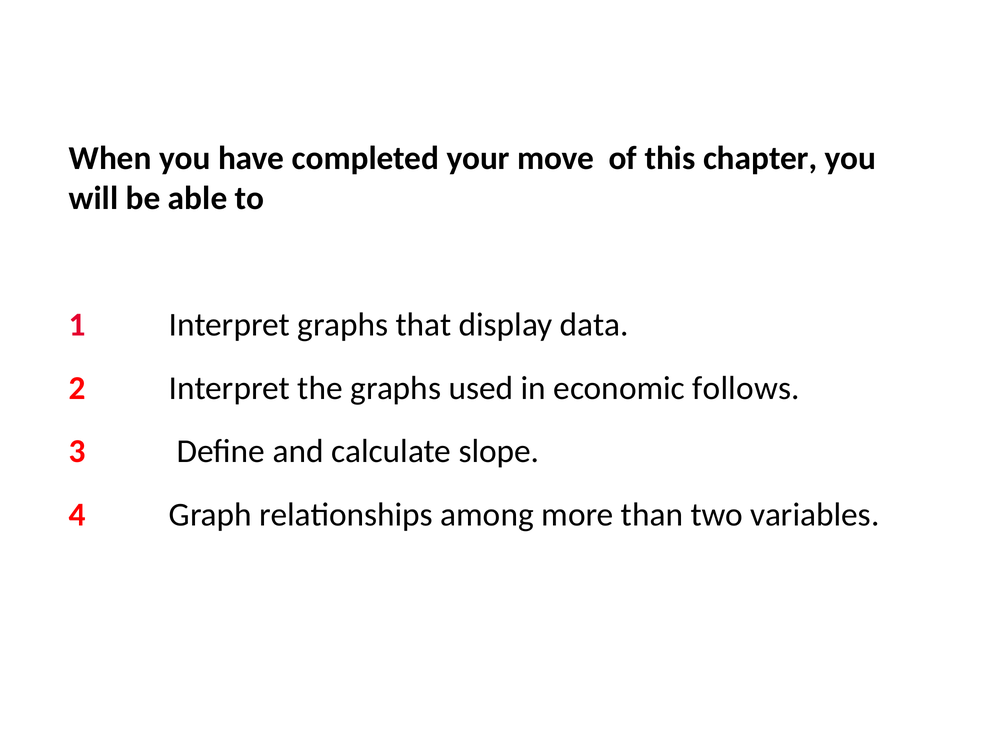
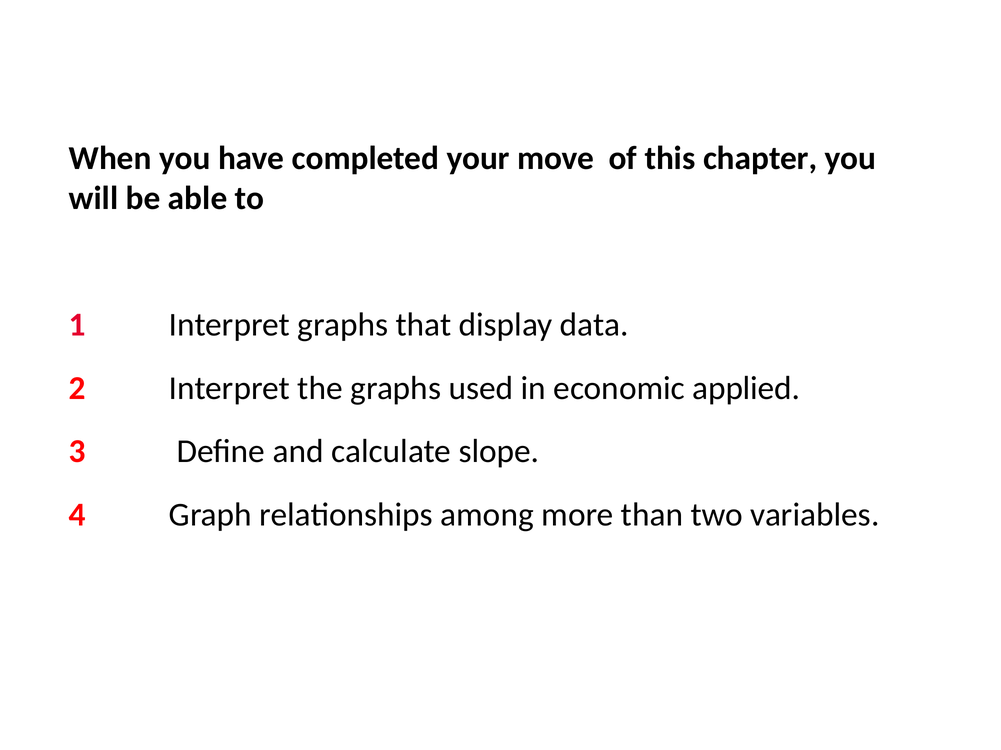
follows: follows -> applied (746, 388)
